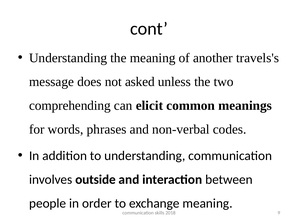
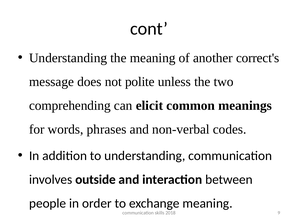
travels's: travels's -> correct's (258, 58)
asked: asked -> polite (140, 82)
